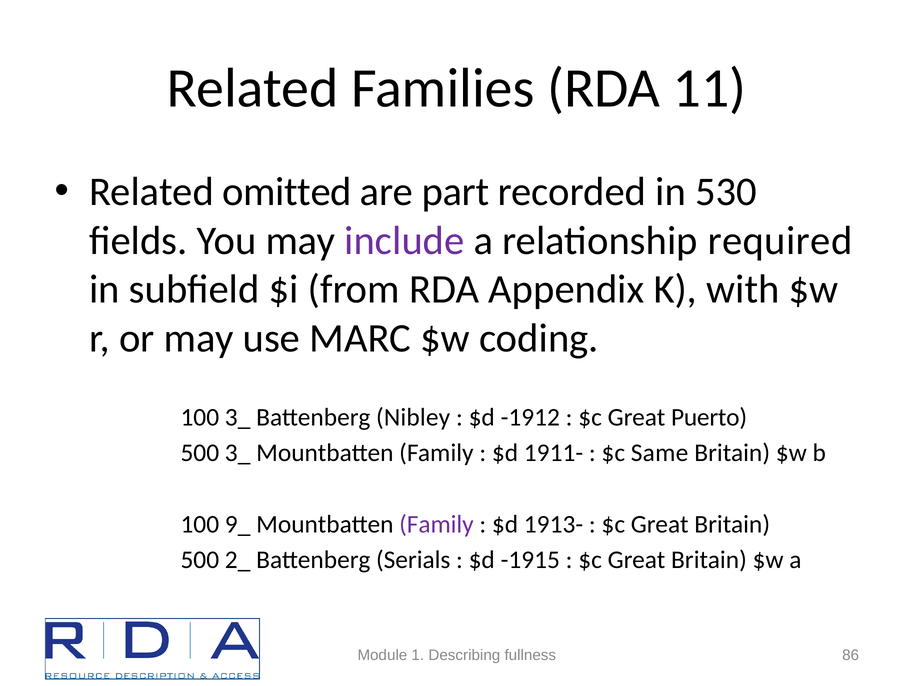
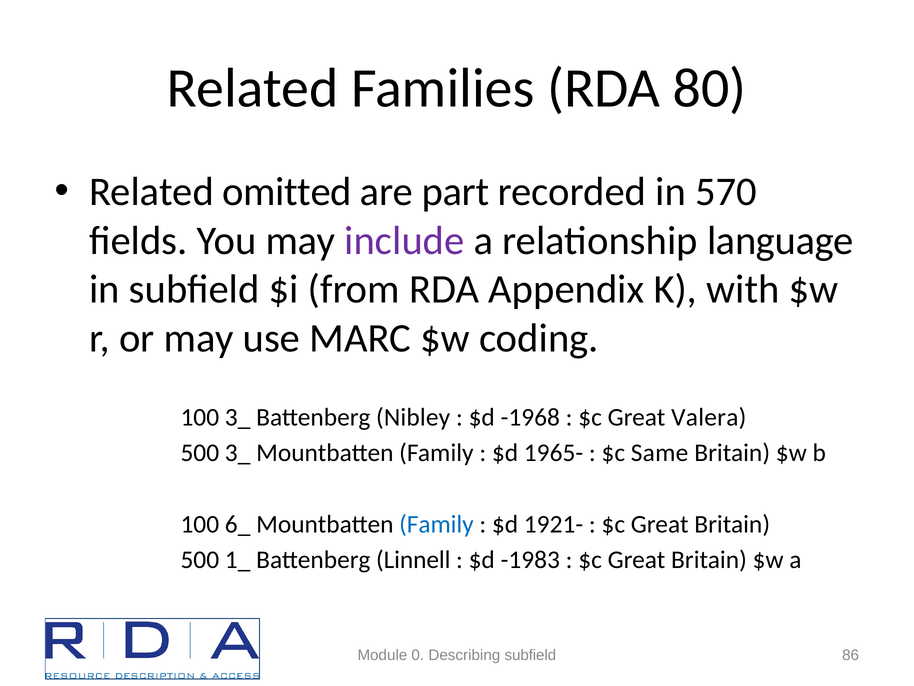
11: 11 -> 80 (710, 88)
530: 530 -> 570 (726, 192)
required: required -> language (780, 240)
-1912: -1912 -> -1968 (530, 417)
Puerto: Puerto -> Valera (709, 417)
1911-: 1911- -> 1965- (554, 453)
9_: 9_ -> 6_ (238, 524)
Family colour: purple -> blue (436, 524)
1913-: 1913- -> 1921- (554, 524)
2_: 2_ -> 1_ (238, 559)
Serials: Serials -> Linnell (413, 559)
-1915: -1915 -> -1983 (530, 559)
1: 1 -> 0 (418, 655)
Describing fullness: fullness -> subfield (530, 655)
